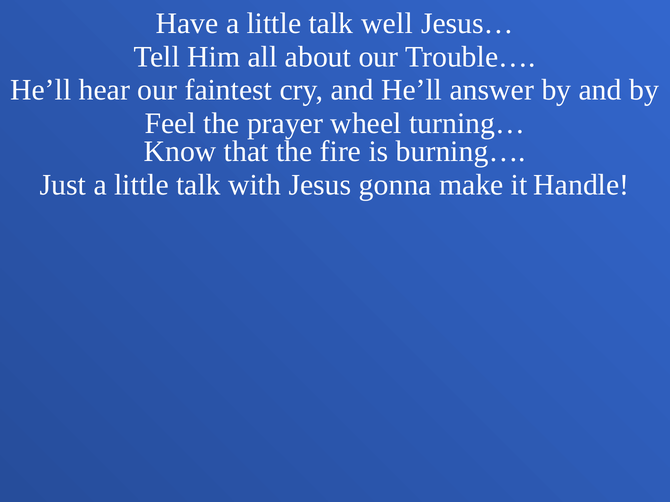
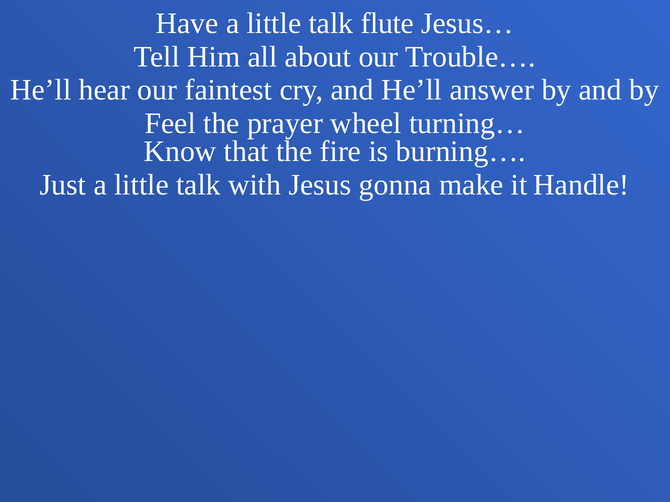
well: well -> flute (387, 23)
